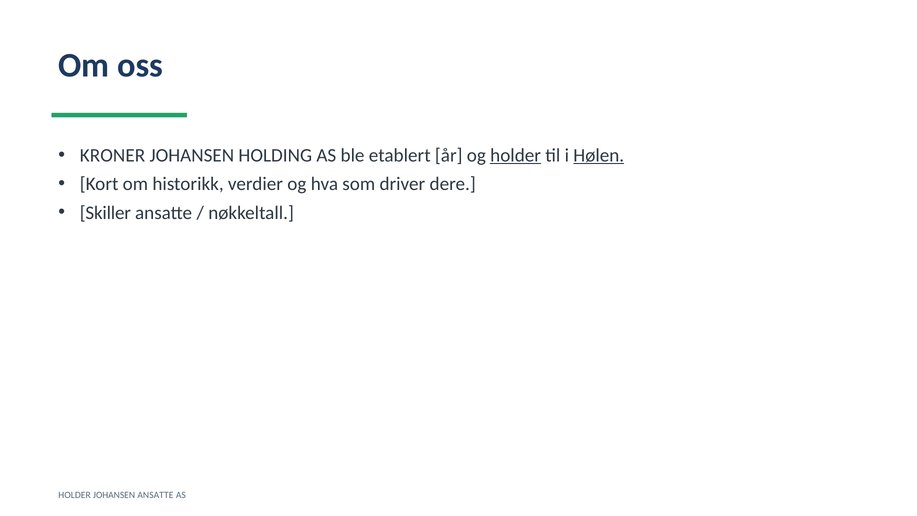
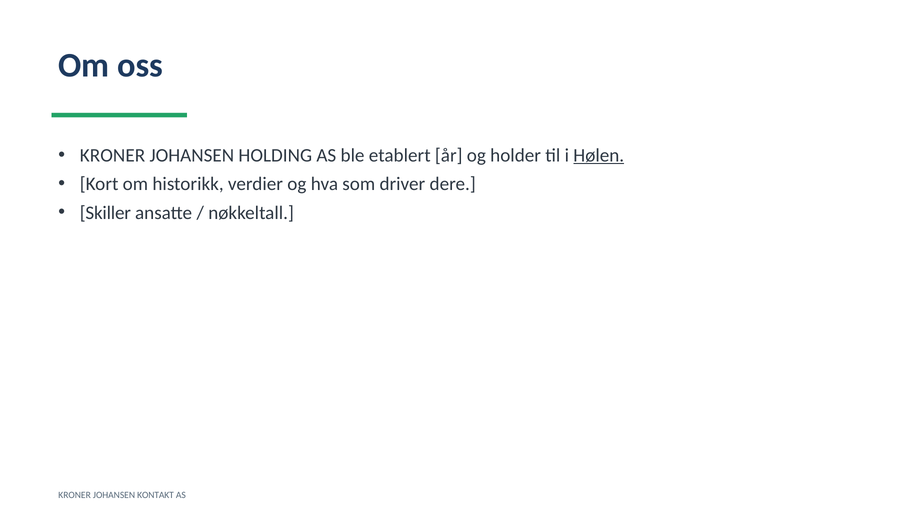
holder underline: present -> none (516, 155)
HOLDER: HOLDER -> KRONER (75, 495)
JOHANSEN ANSATTE: ANSATTE -> KONTAKT (156, 495)
